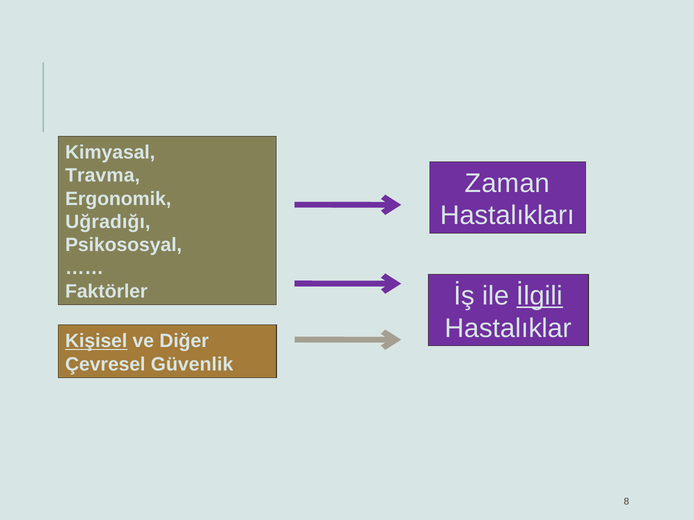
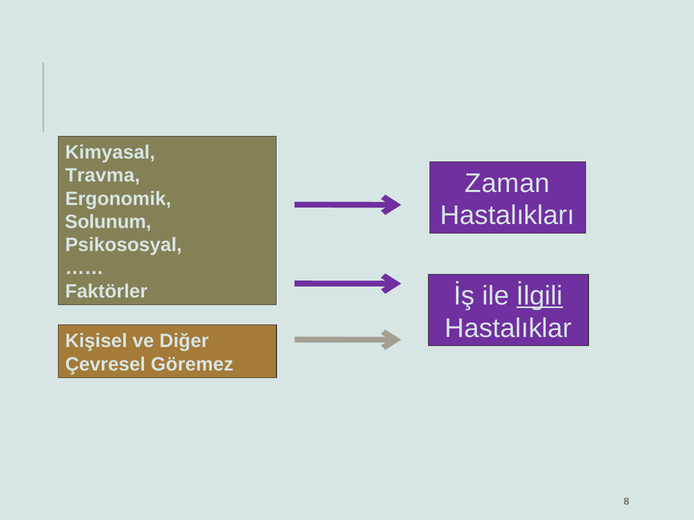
Uğradığı: Uğradığı -> Solunum (108, 222)
Kişisel underline: present -> none (96, 341)
Güvenlik: Güvenlik -> Göremez (192, 365)
